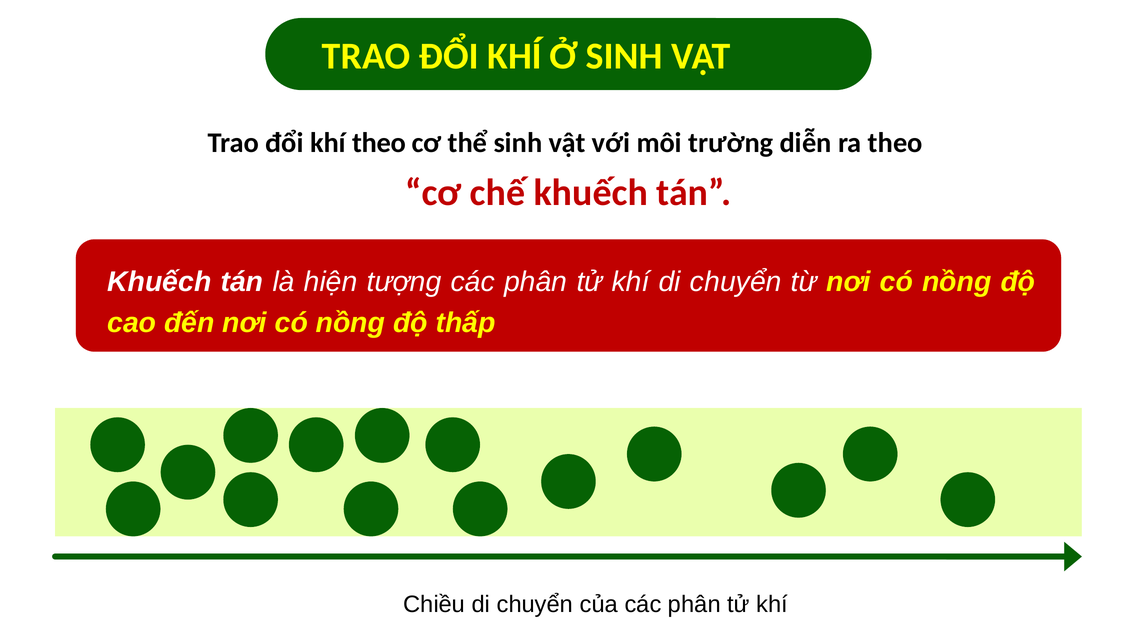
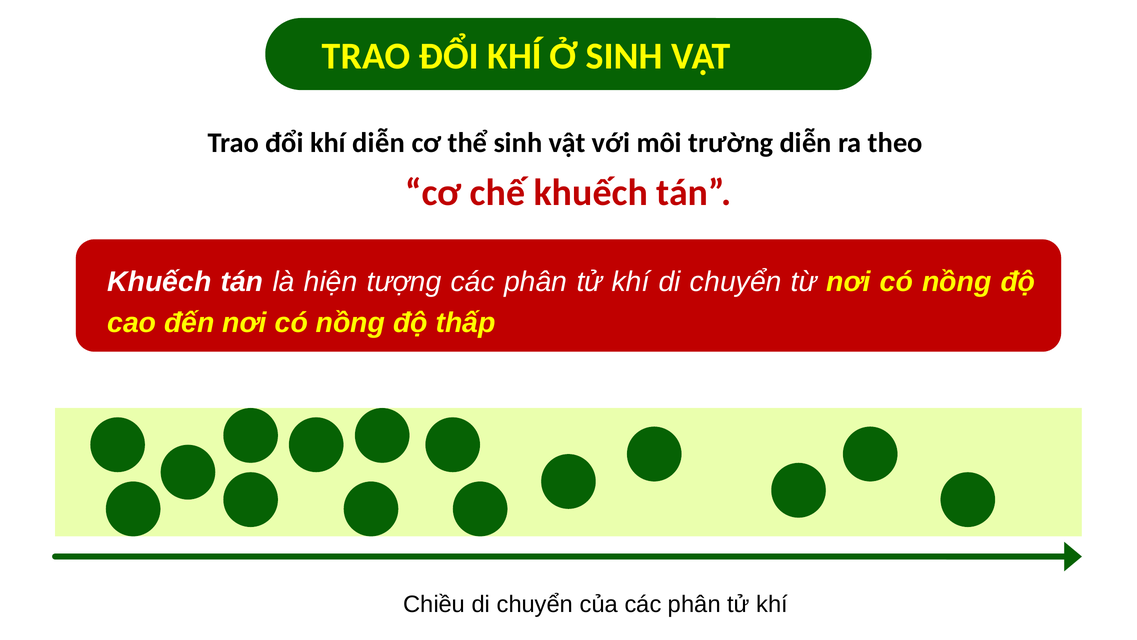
khí theo: theo -> diễn (379, 143)
